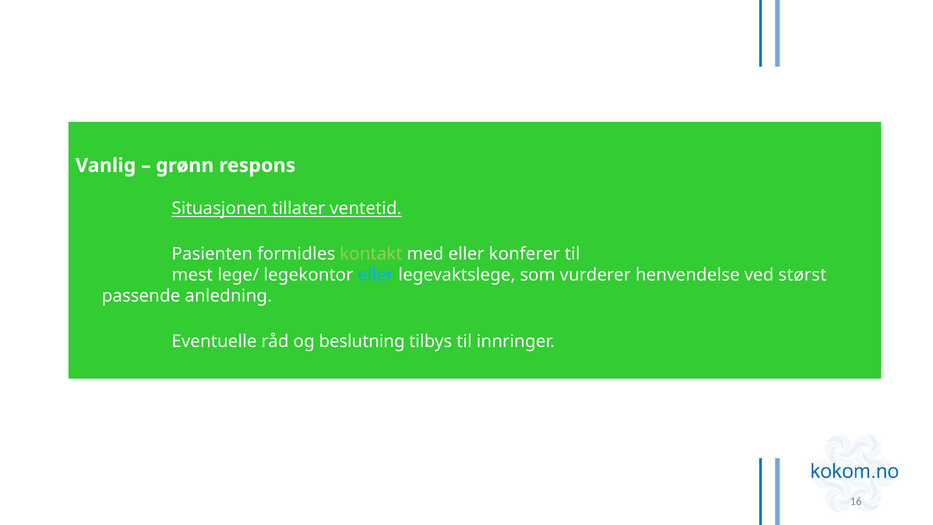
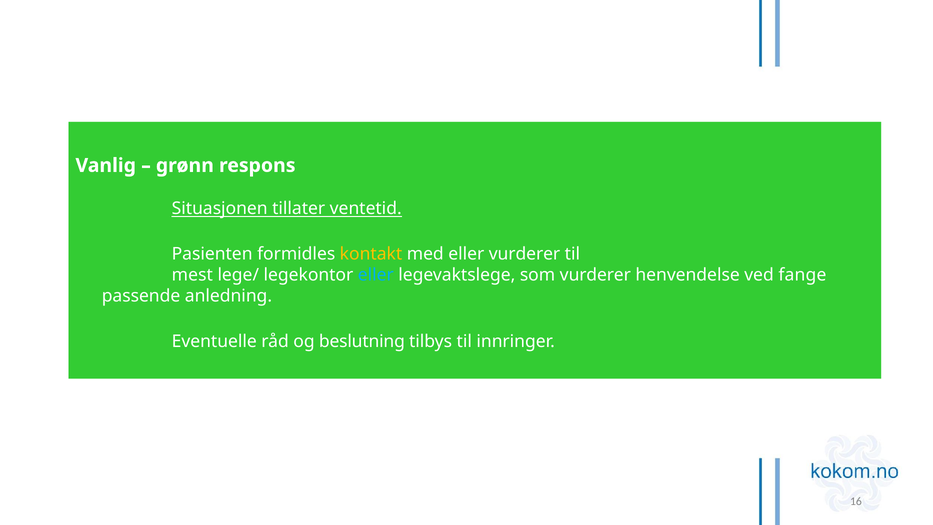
kontakt colour: light green -> yellow (371, 254)
eller konferer: konferer -> vurderer (524, 254)
størst: størst -> fange (802, 275)
